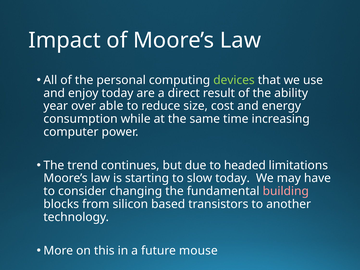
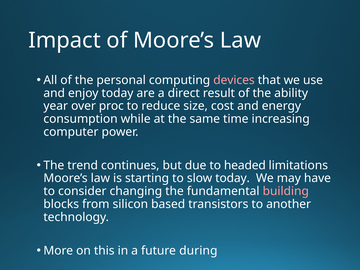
devices colour: light green -> pink (234, 80)
able: able -> proc (111, 106)
mouse: mouse -> during (198, 251)
